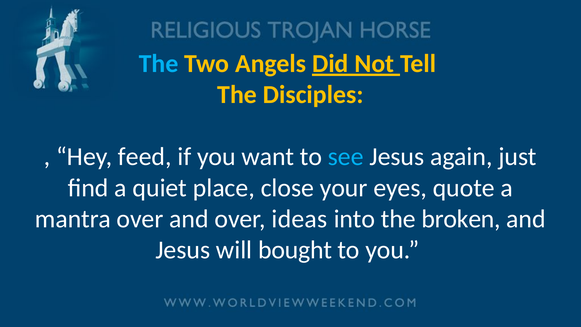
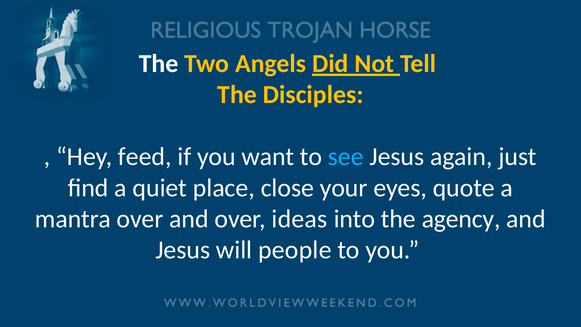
The colour: light blue -> white (159, 64)
broken: broken -> agency (461, 219)
bought: bought -> people (295, 250)
